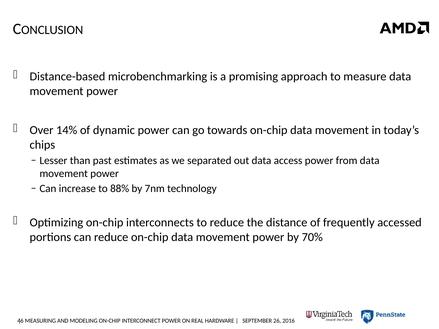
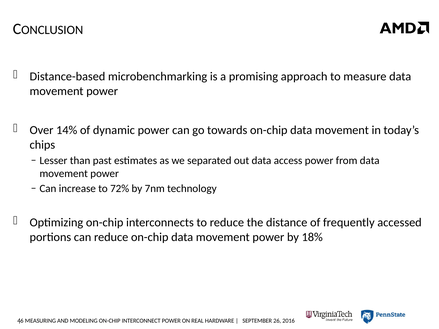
88%: 88% -> 72% (120, 189)
70%: 70% -> 18% (312, 237)
